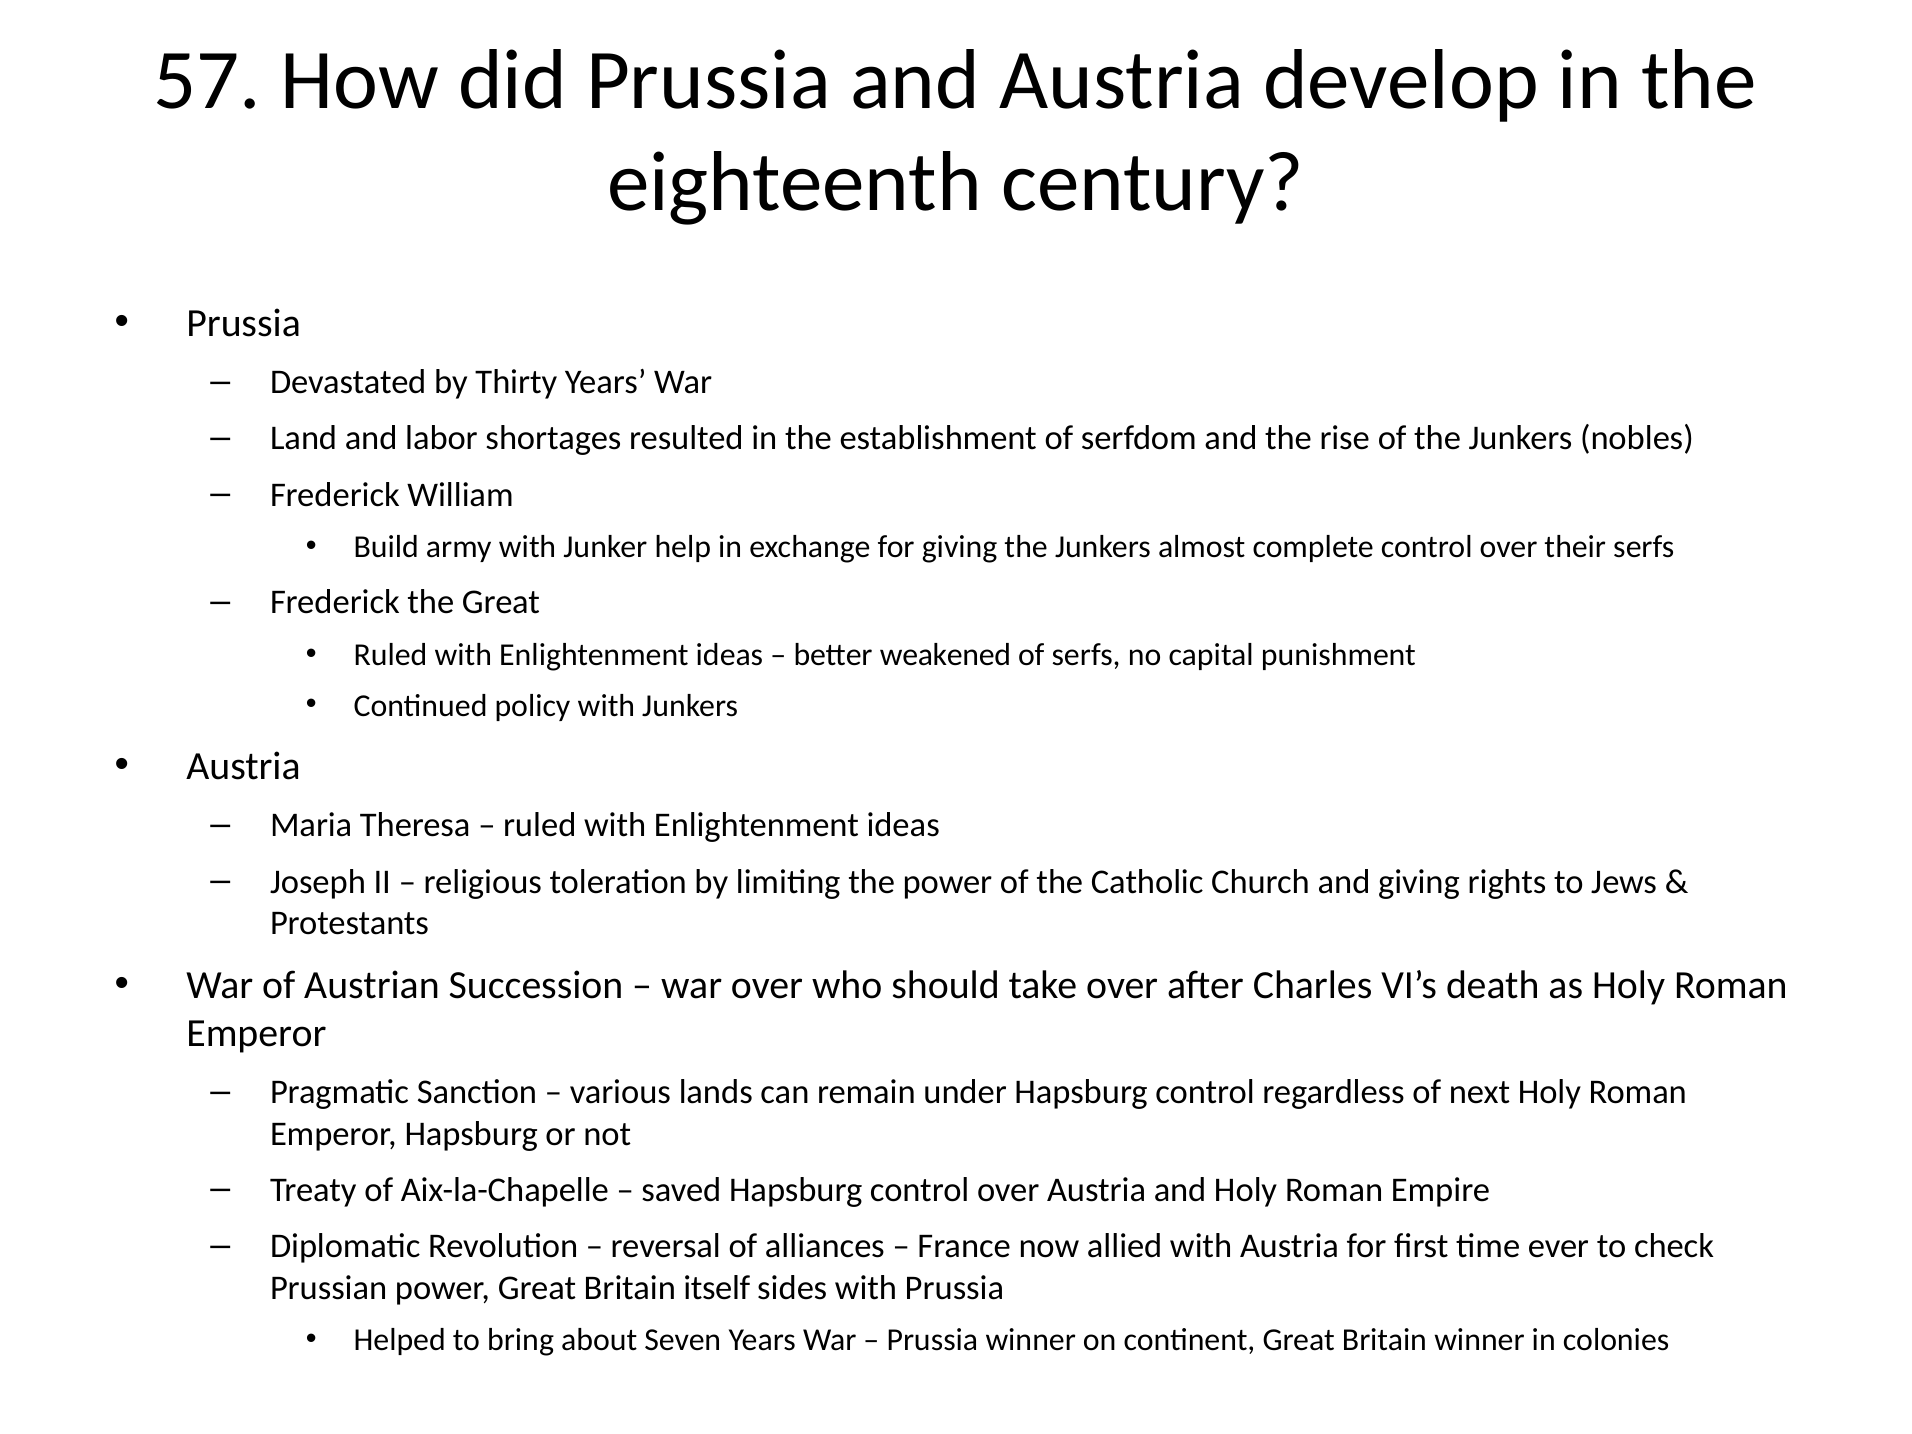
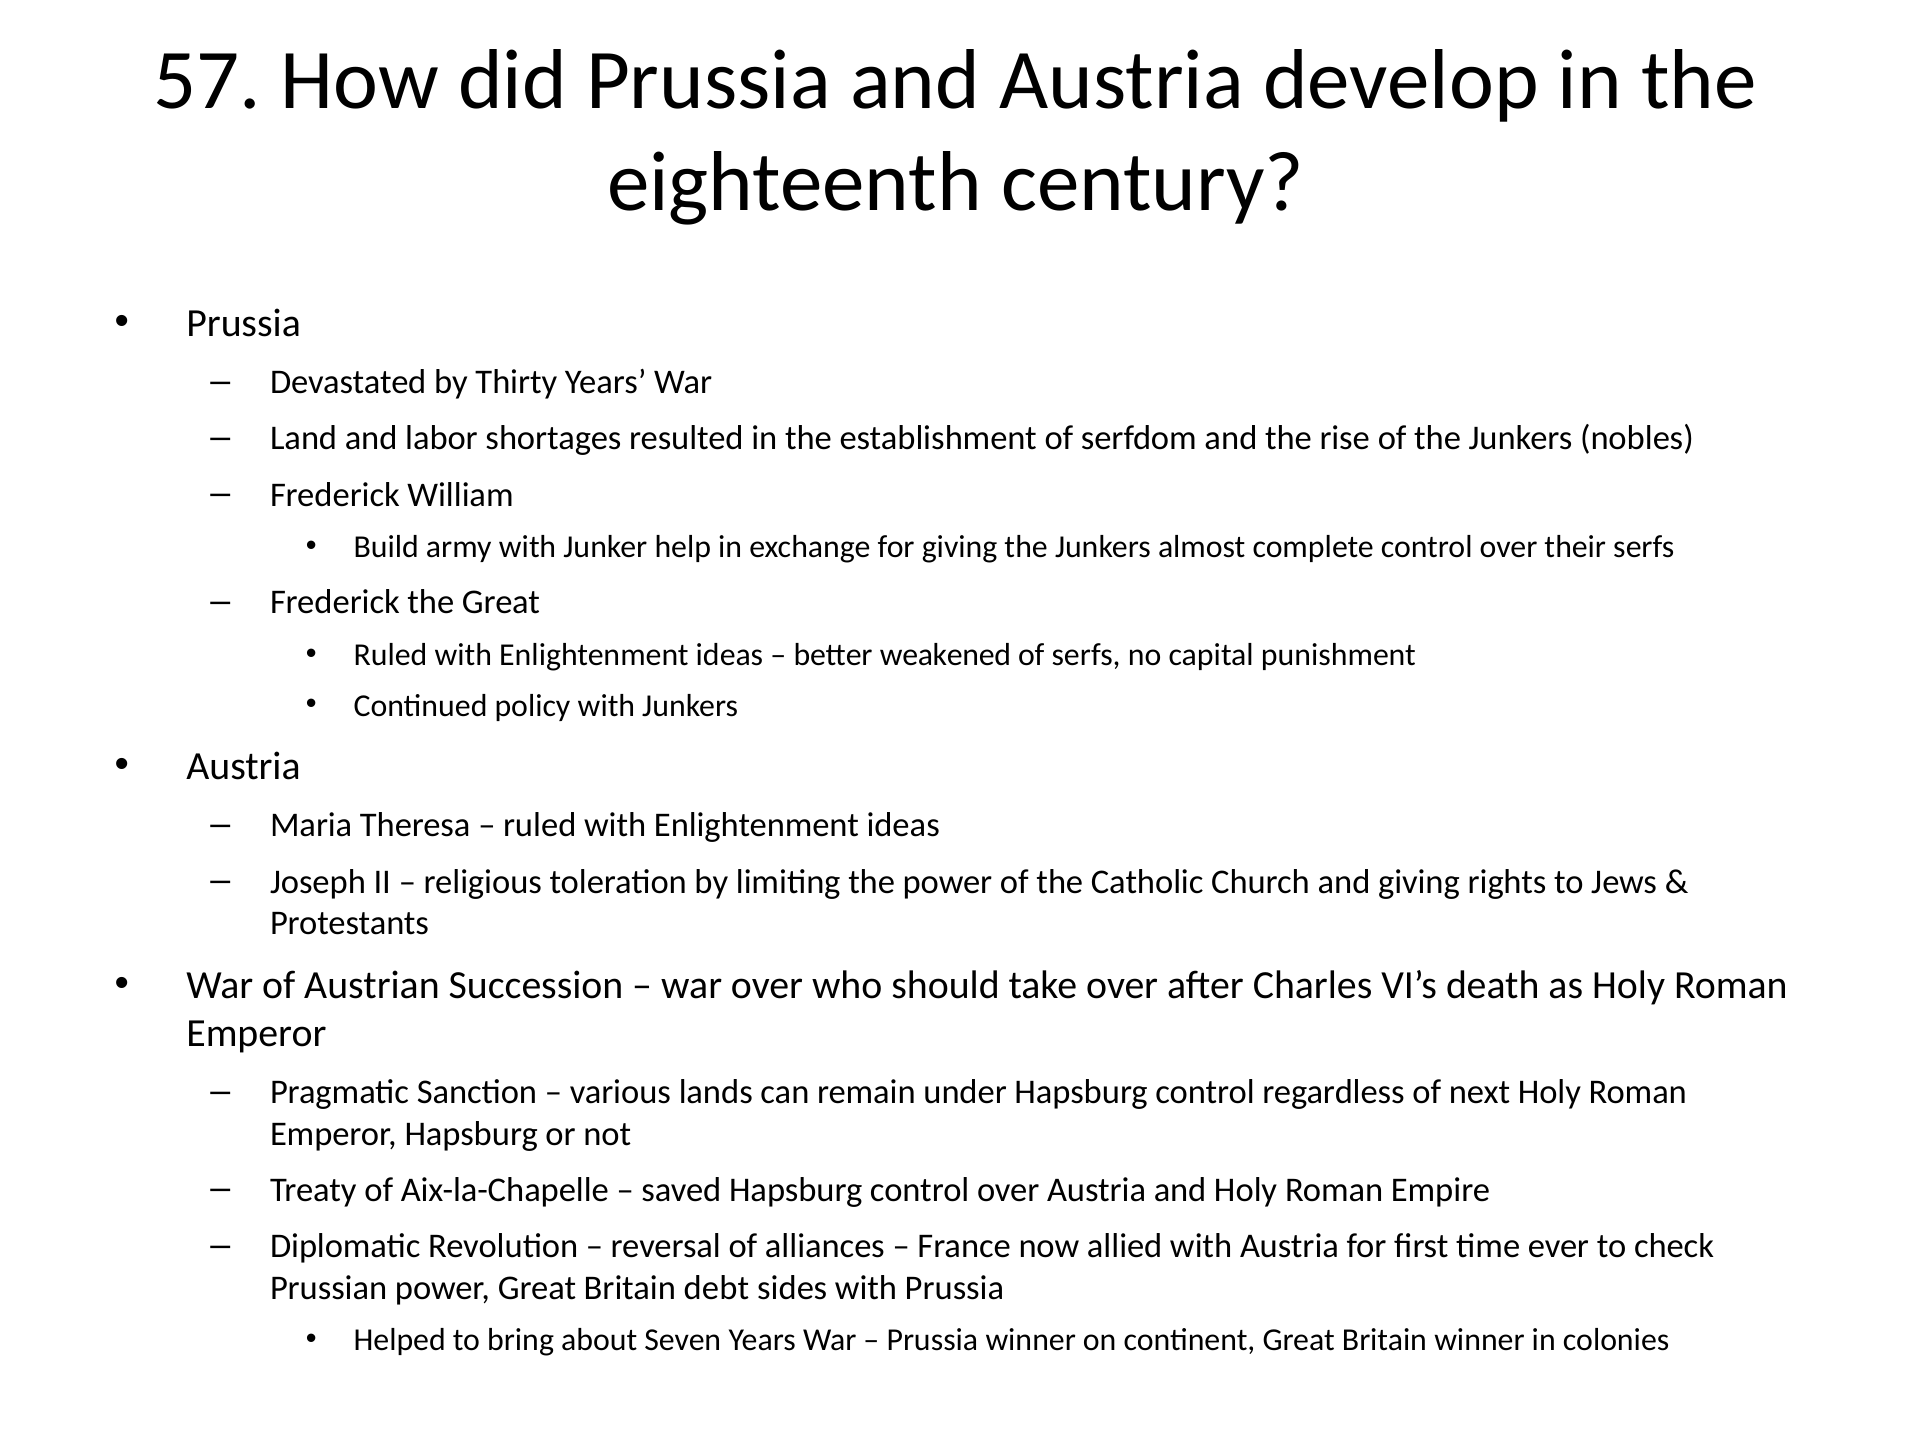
itself: itself -> debt (716, 1288)
